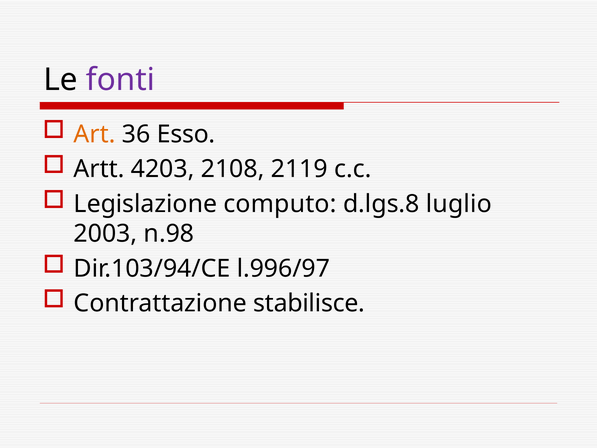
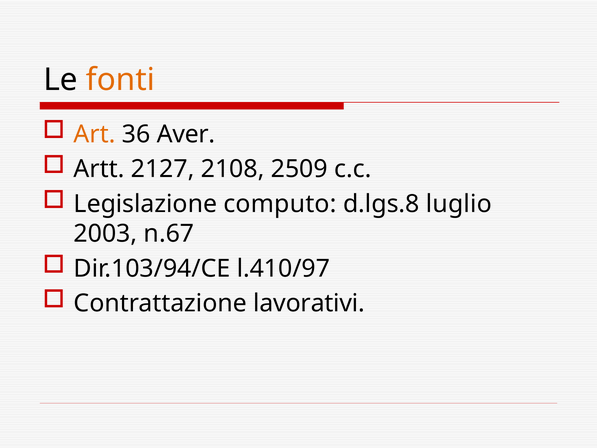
fonti colour: purple -> orange (120, 80)
Esso: Esso -> Aver (186, 134)
4203: 4203 -> 2127 (163, 169)
2119: 2119 -> 2509 (299, 169)
n.98: n.98 -> n.67 (169, 234)
l.996/97: l.996/97 -> l.410/97 (283, 268)
stabilisce: stabilisce -> lavorativi (309, 303)
